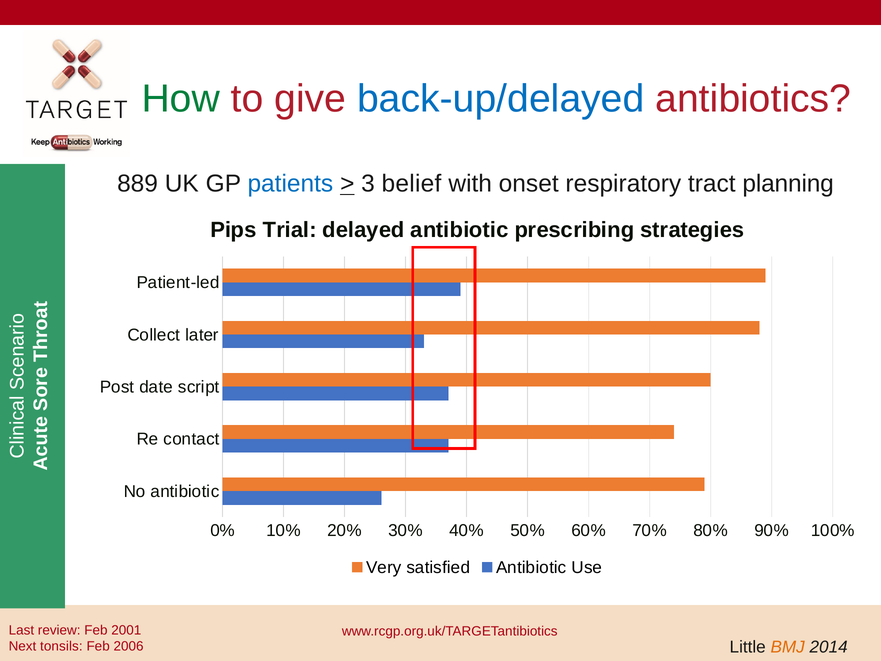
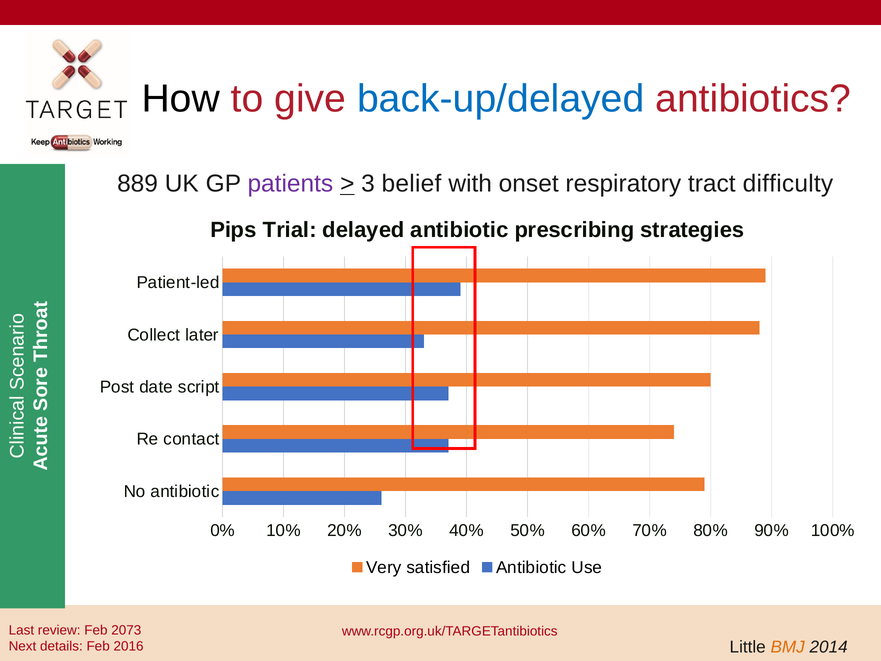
How colour: green -> black (181, 99)
patients colour: blue -> purple (290, 184)
planning: planning -> difficulty (788, 184)
2001: 2001 -> 2073 (126, 630)
tonsils: tonsils -> details (61, 646)
2006: 2006 -> 2016 (129, 646)
